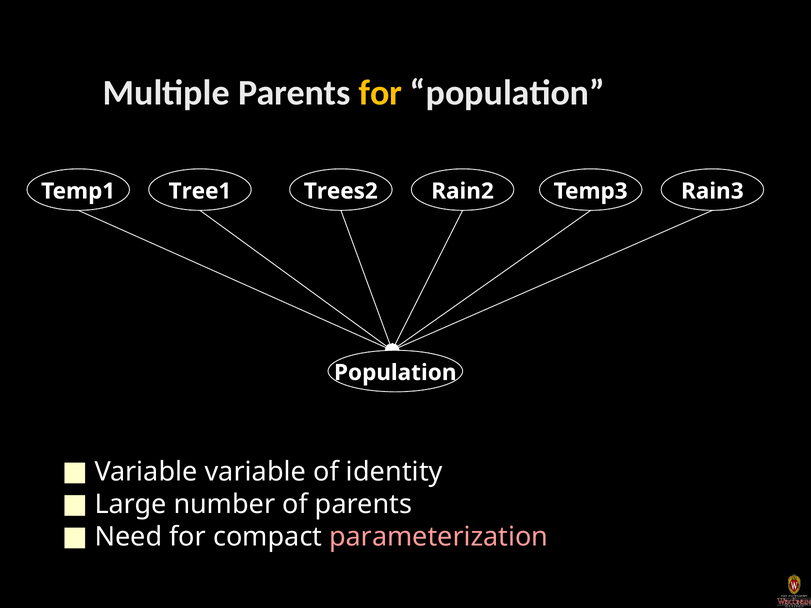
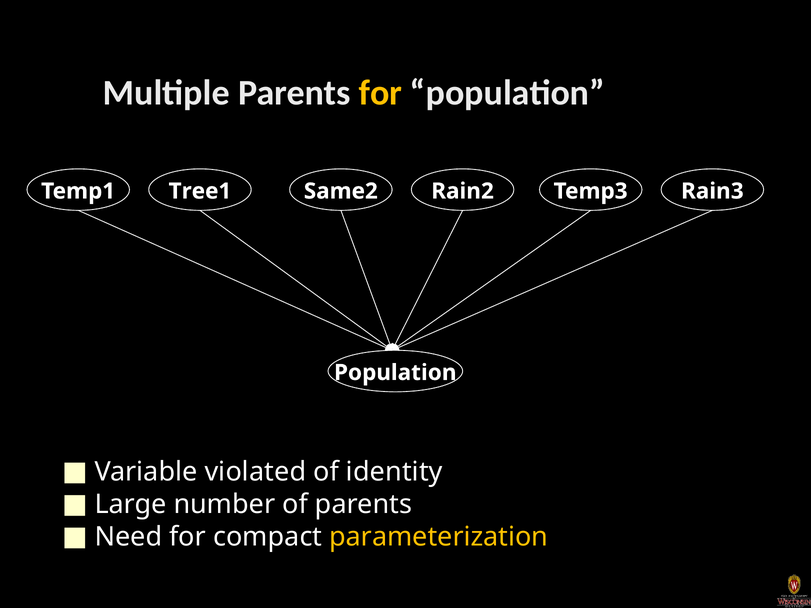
Trees2: Trees2 -> Same2 (341, 191)
Variable variable: variable -> violated (255, 472)
parameterization colour: pink -> yellow (439, 537)
